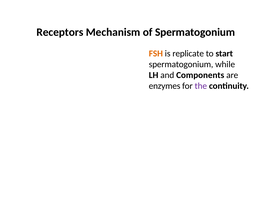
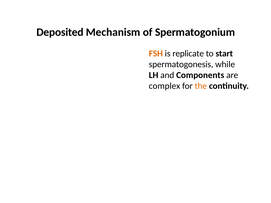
Receptors: Receptors -> Deposited (60, 32)
spermatogonium: spermatogonium -> spermatogonesis (181, 64)
enzymes: enzymes -> complex (164, 86)
the colour: purple -> orange (201, 86)
